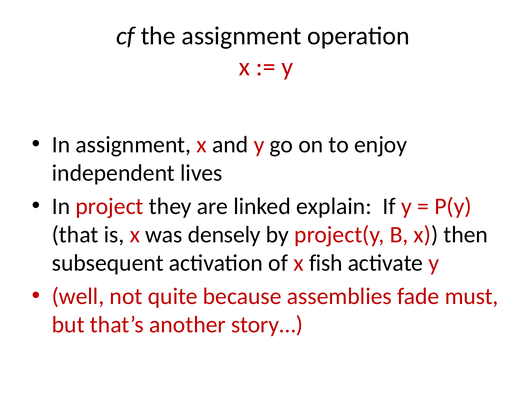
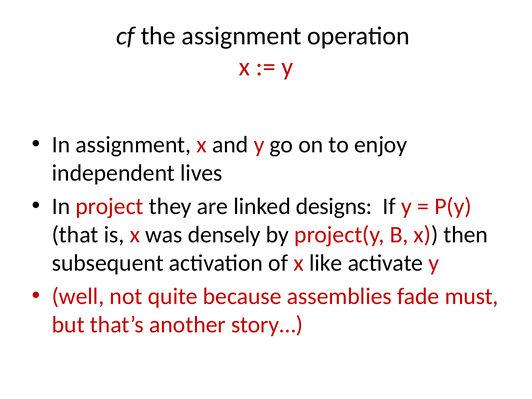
explain: explain -> designs (334, 206)
fish: fish -> like (326, 263)
